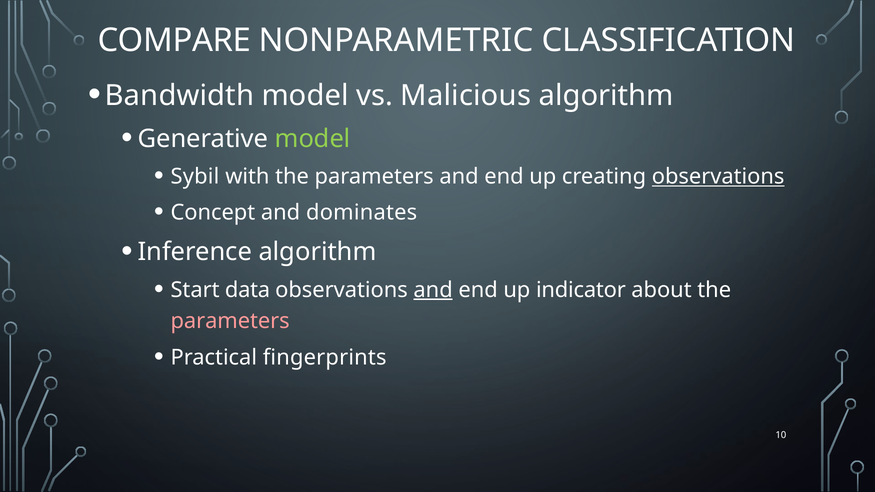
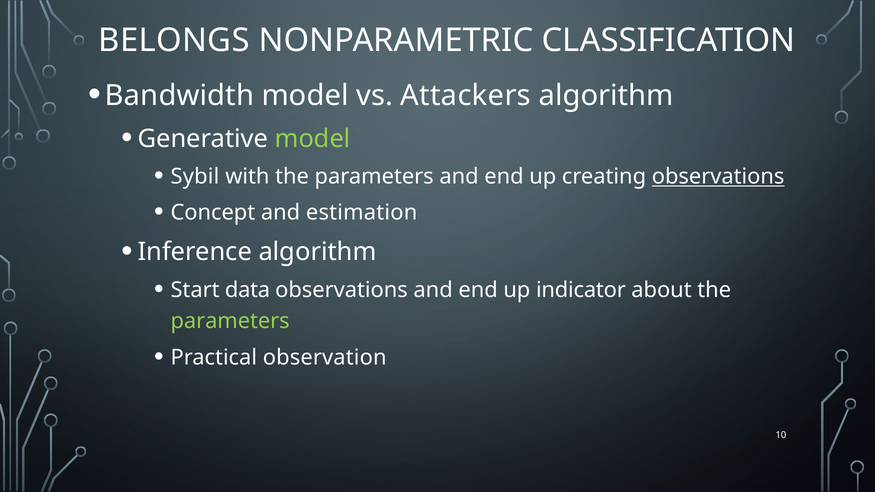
COMPARE: COMPARE -> BELONGS (174, 41)
Malicious: Malicious -> Attackers (466, 95)
dominates: dominates -> estimation (362, 213)
and underline: present -> none (433, 290)
parameters colour: pink -> light green (230, 321)
fingerprints: fingerprints -> observation (325, 357)
